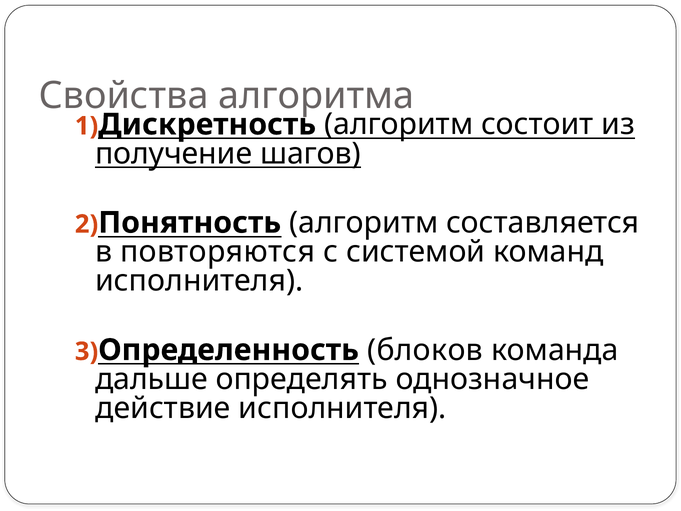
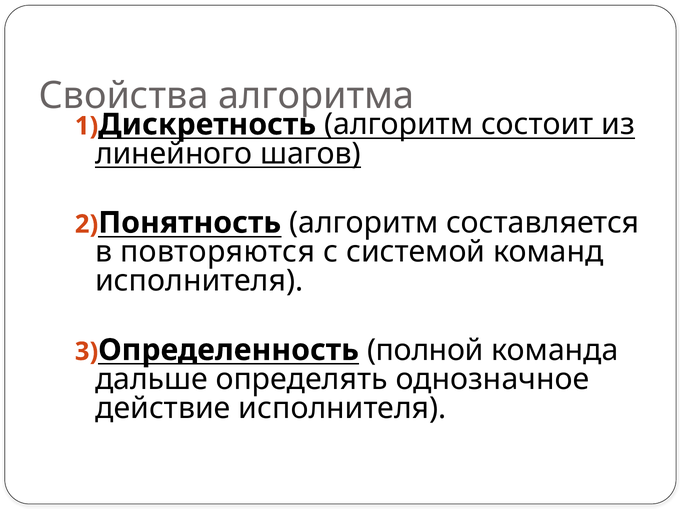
получение: получение -> линейного (174, 154)
блоков: блоков -> полной (425, 350)
